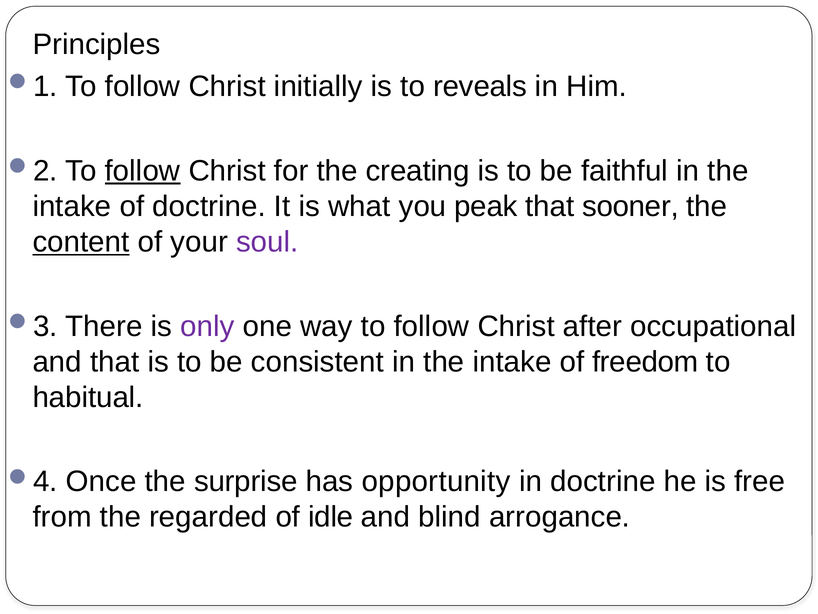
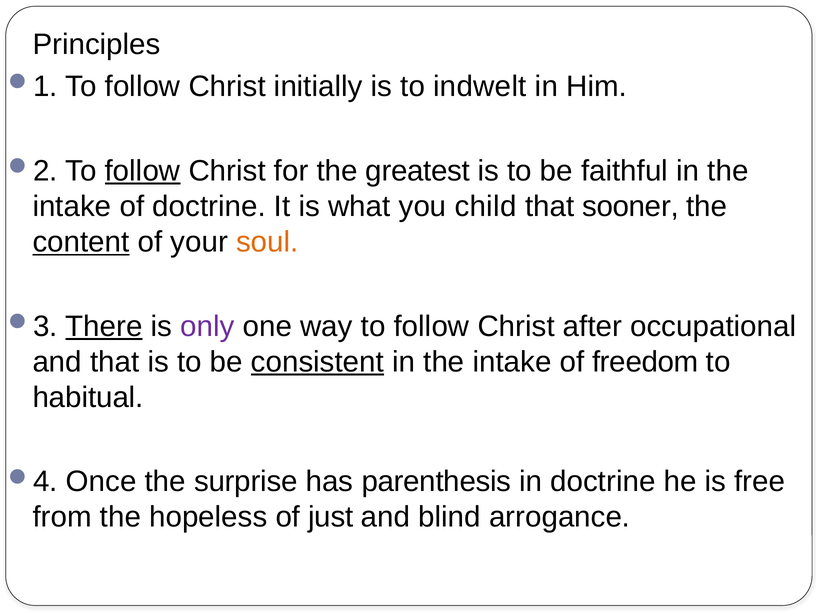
reveals: reveals -> indwelt (480, 86)
creating: creating -> greatest (418, 171)
peak: peak -> child (486, 206)
soul colour: purple -> orange (267, 242)
There underline: none -> present (104, 326)
consistent underline: none -> present (317, 362)
opportunity: opportunity -> parenthesis (436, 481)
regarded: regarded -> hopeless (208, 517)
idle: idle -> just (331, 517)
